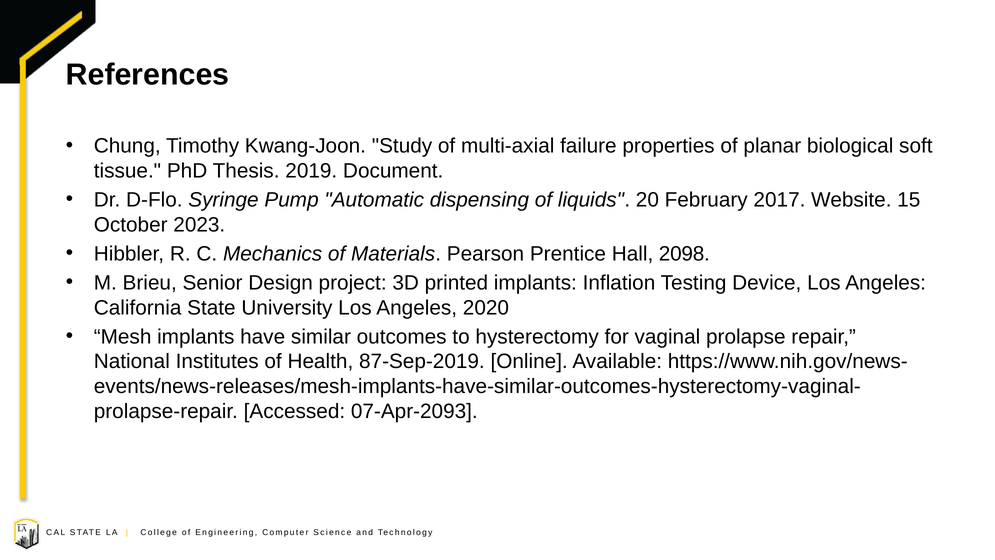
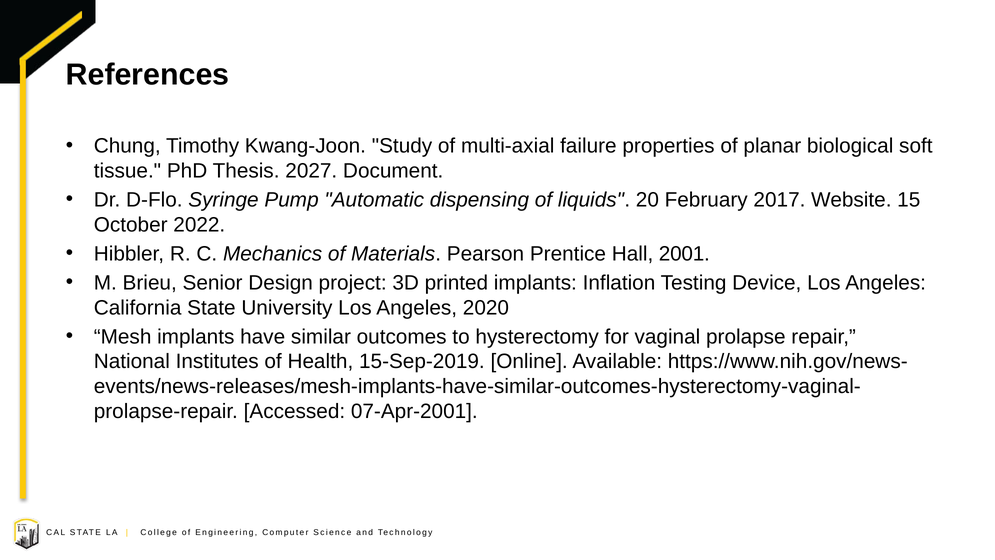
2019: 2019 -> 2027 (311, 171)
2023: 2023 -> 2022 (199, 225)
2098: 2098 -> 2001 (684, 254)
87-Sep-2019: 87-Sep-2019 -> 15-Sep-2019 (422, 361)
07-Apr-2093: 07-Apr-2093 -> 07-Apr-2001 (414, 411)
